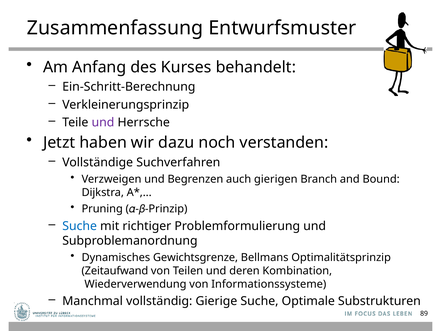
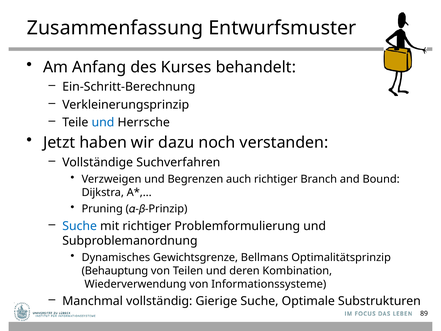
und colour: purple -> blue (103, 122)
auch gierigen: gierigen -> richtiger (276, 179)
Zeitaufwand: Zeitaufwand -> Behauptung (115, 271)
